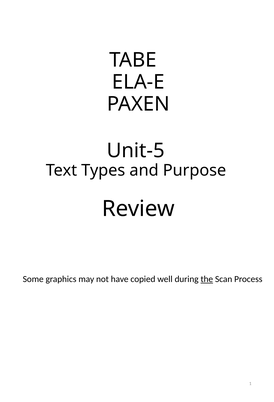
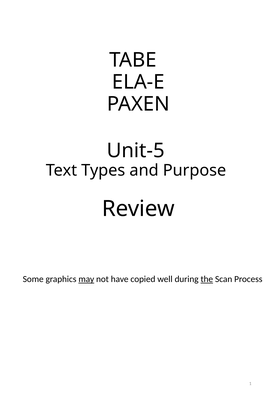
may underline: none -> present (86, 279)
